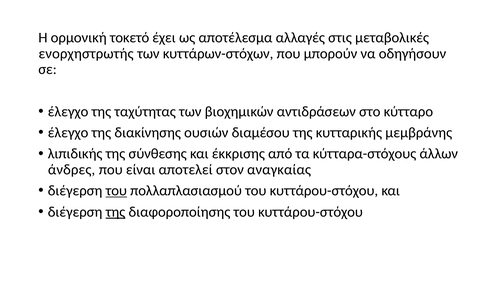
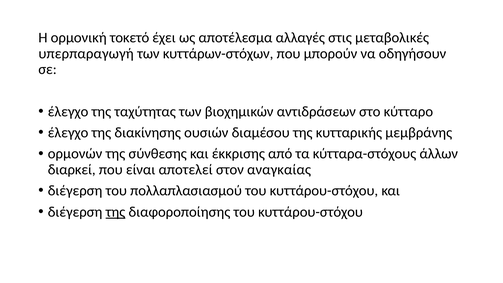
ενορχηστρωτής: ενορχηστρωτής -> υπερπαραγωγή (86, 54)
λιπιδικής: λιπιδικής -> ορμονών (75, 154)
άνδρες: άνδρες -> διαρκεί (72, 170)
του underline: present -> none (116, 191)
